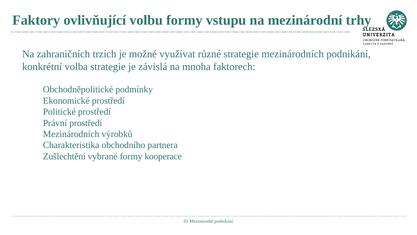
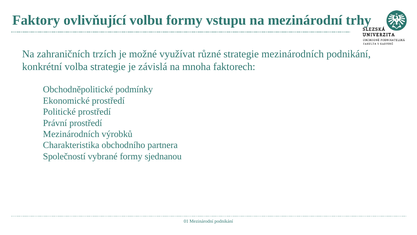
Zušlechtění: Zušlechtění -> Společností (64, 156)
kooperace: kooperace -> sjednanou (163, 156)
